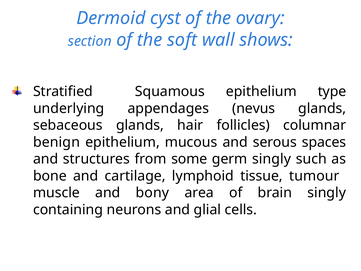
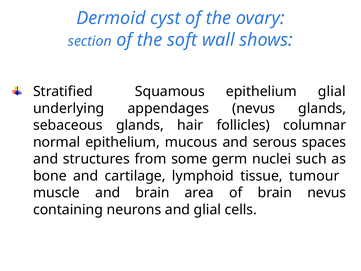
epithelium type: type -> glial (332, 92)
benign: benign -> normal (57, 142)
germ singly: singly -> nuclei (272, 159)
and bony: bony -> brain (153, 193)
brain singly: singly -> nevus (327, 193)
